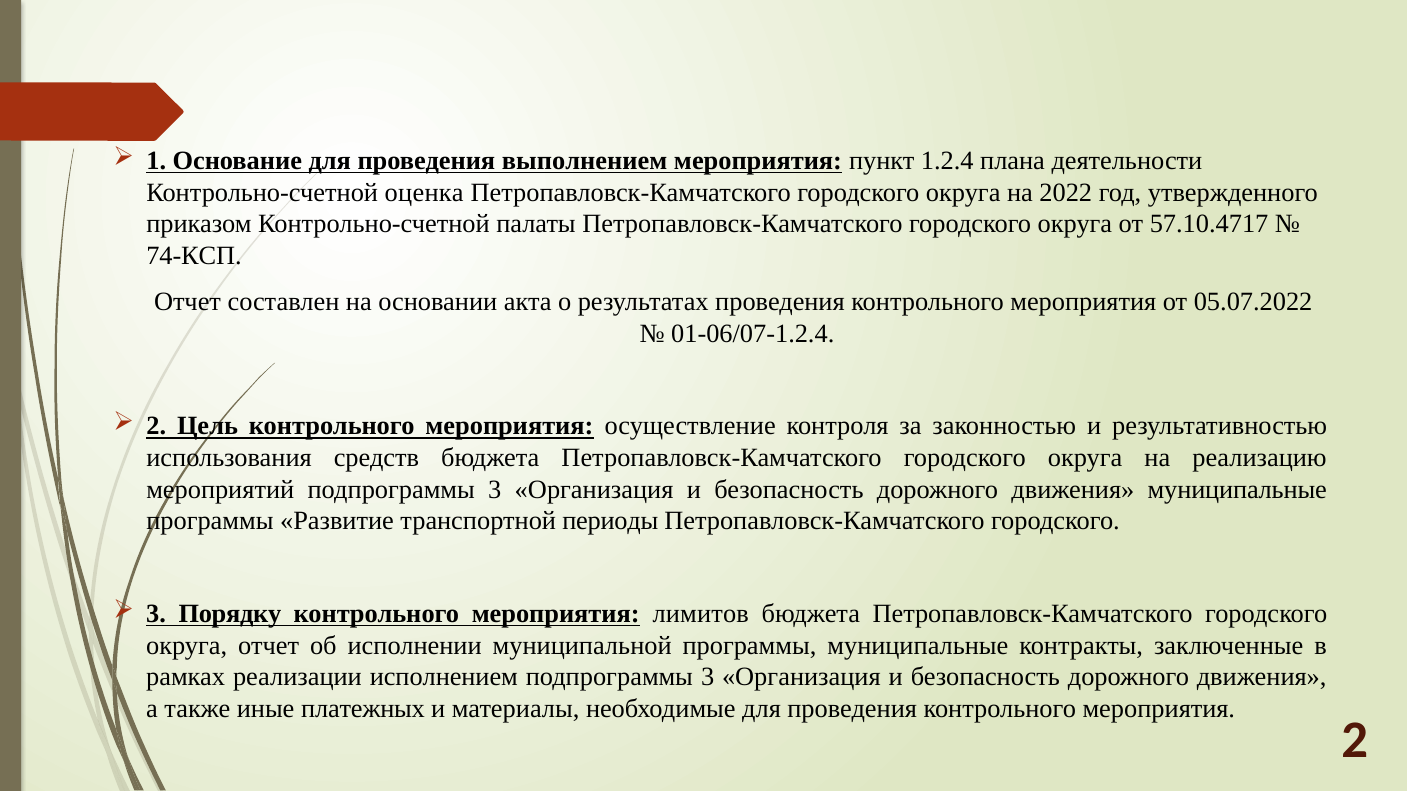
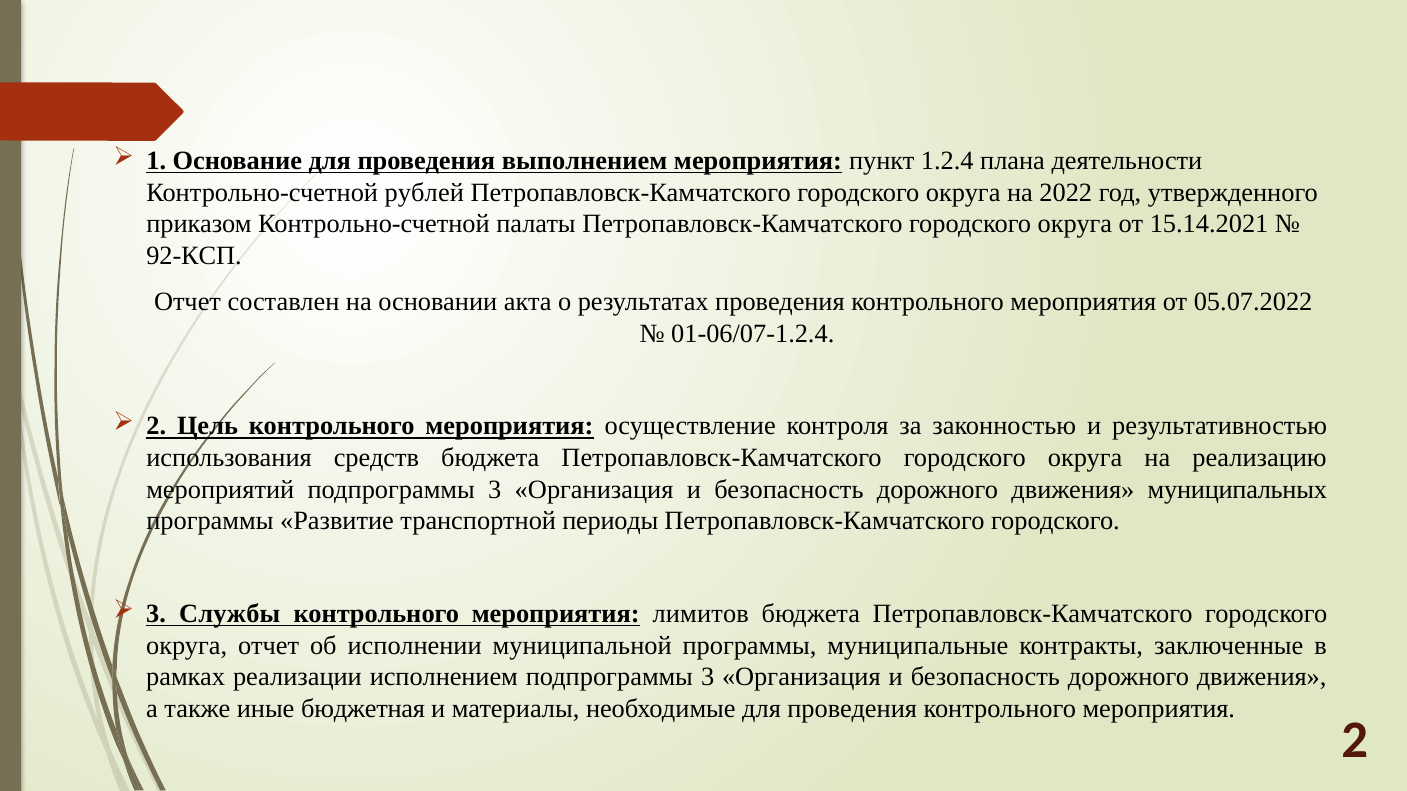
оценка: оценка -> рублей (424, 192)
57.10.4717: 57.10.4717 -> 15.14.2021 (1209, 224)
74-КСП: 74-КСП -> 92-КСП (194, 256)
движения муниципальные: муниципальные -> муниципальных (1237, 490)
Порядку: Порядку -> Службы (230, 614)
платежных: платежных -> бюджетная (363, 709)
